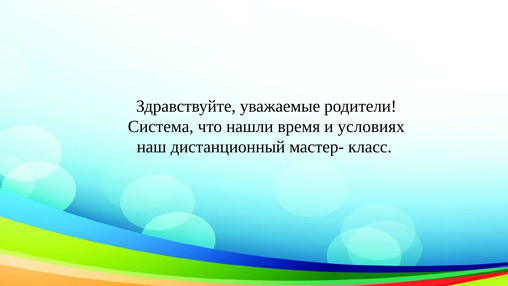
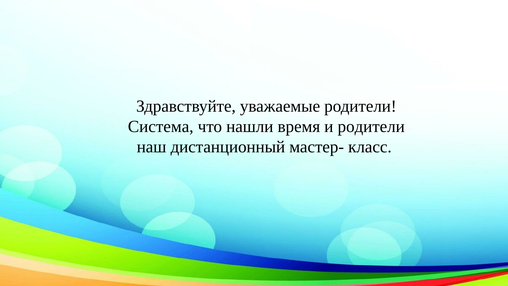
и условиях: условиях -> родители (371, 126)
